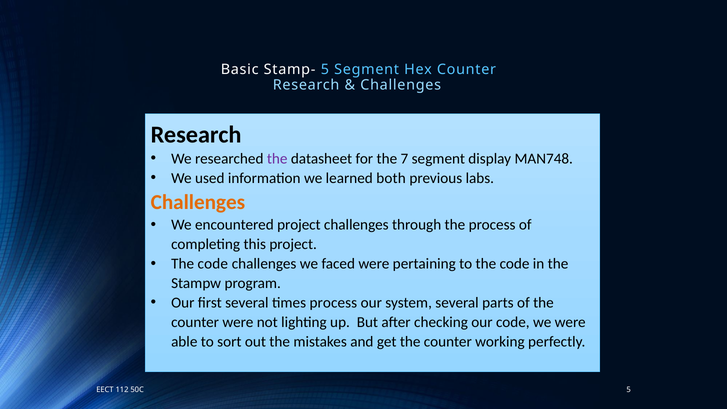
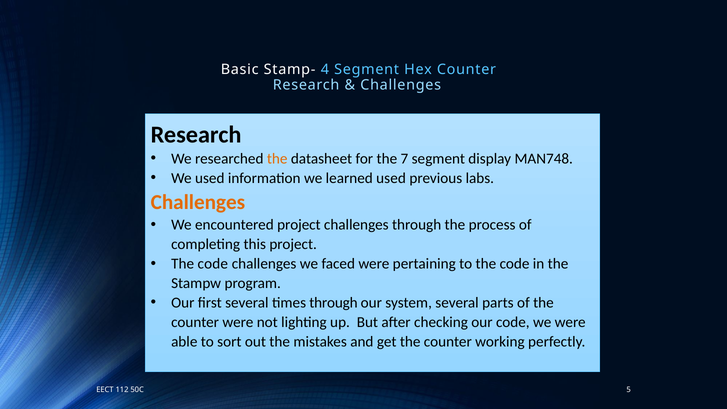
Stamp- 5: 5 -> 4 (325, 69)
the colour: purple -> orange (277, 159)
learned both: both -> used (391, 178)
times process: process -> through (333, 303)
